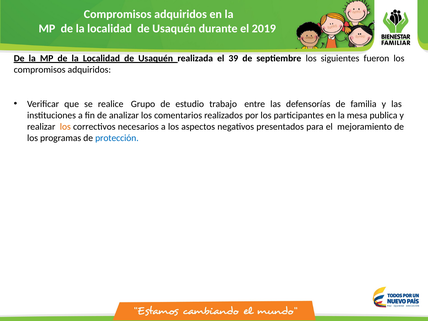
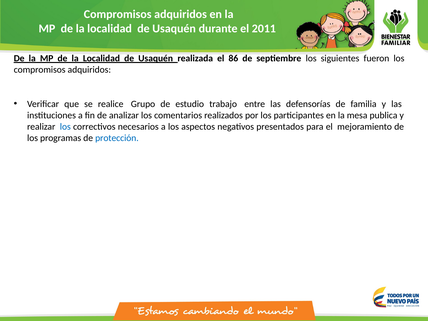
2019: 2019 -> 2011 (264, 28)
39: 39 -> 86 (233, 58)
los colour: orange -> blue (65, 127)
